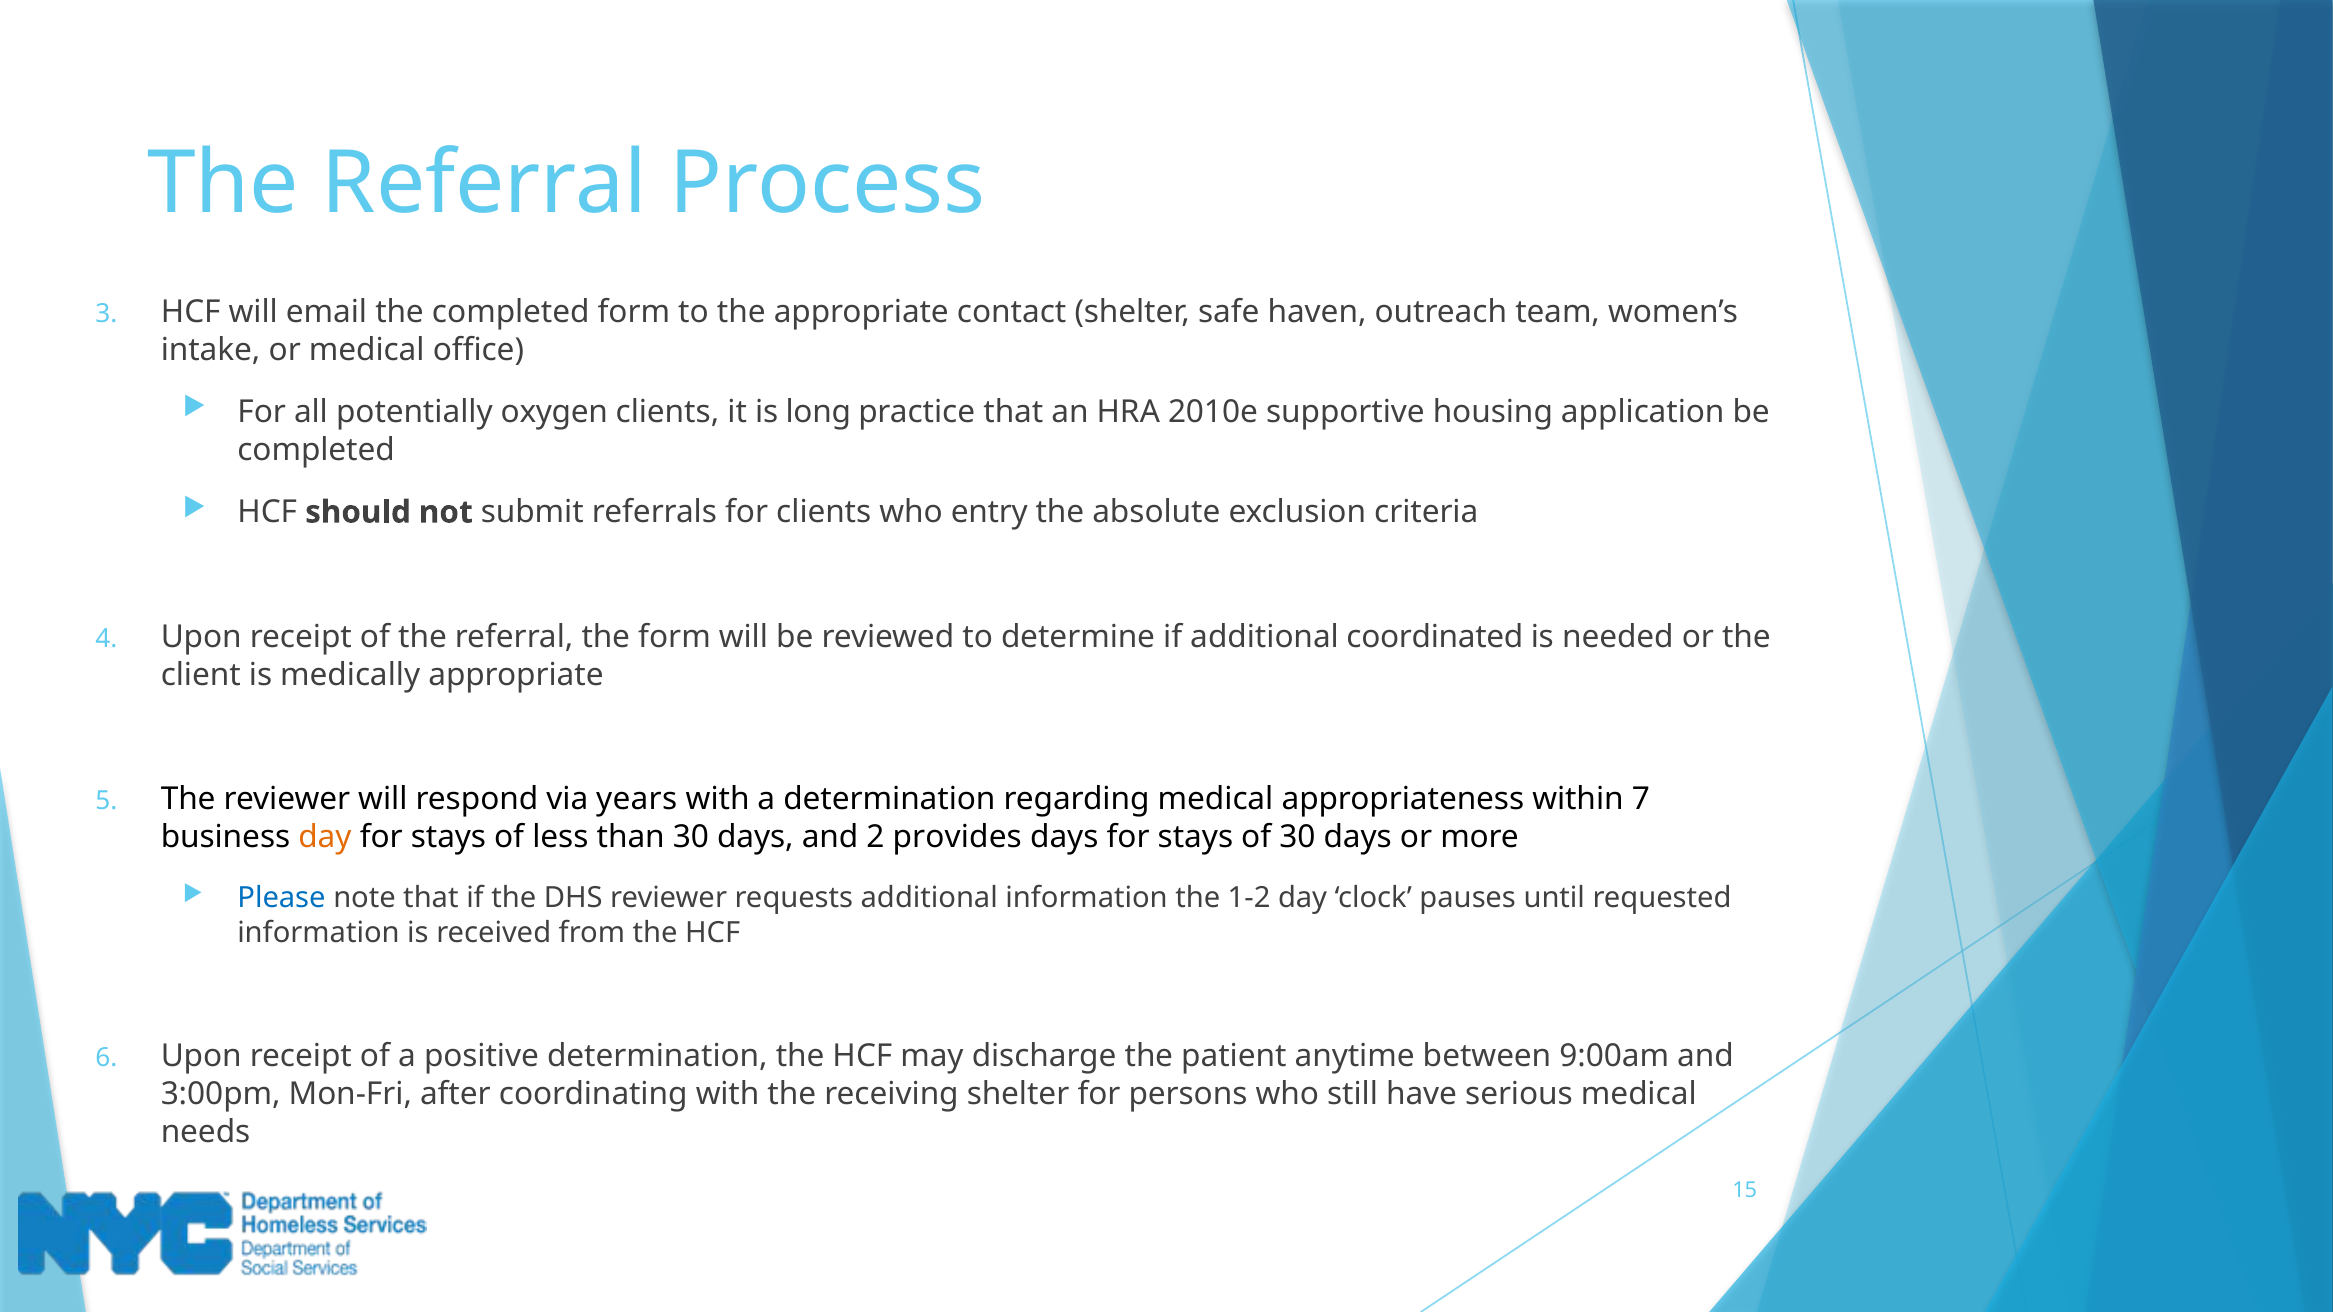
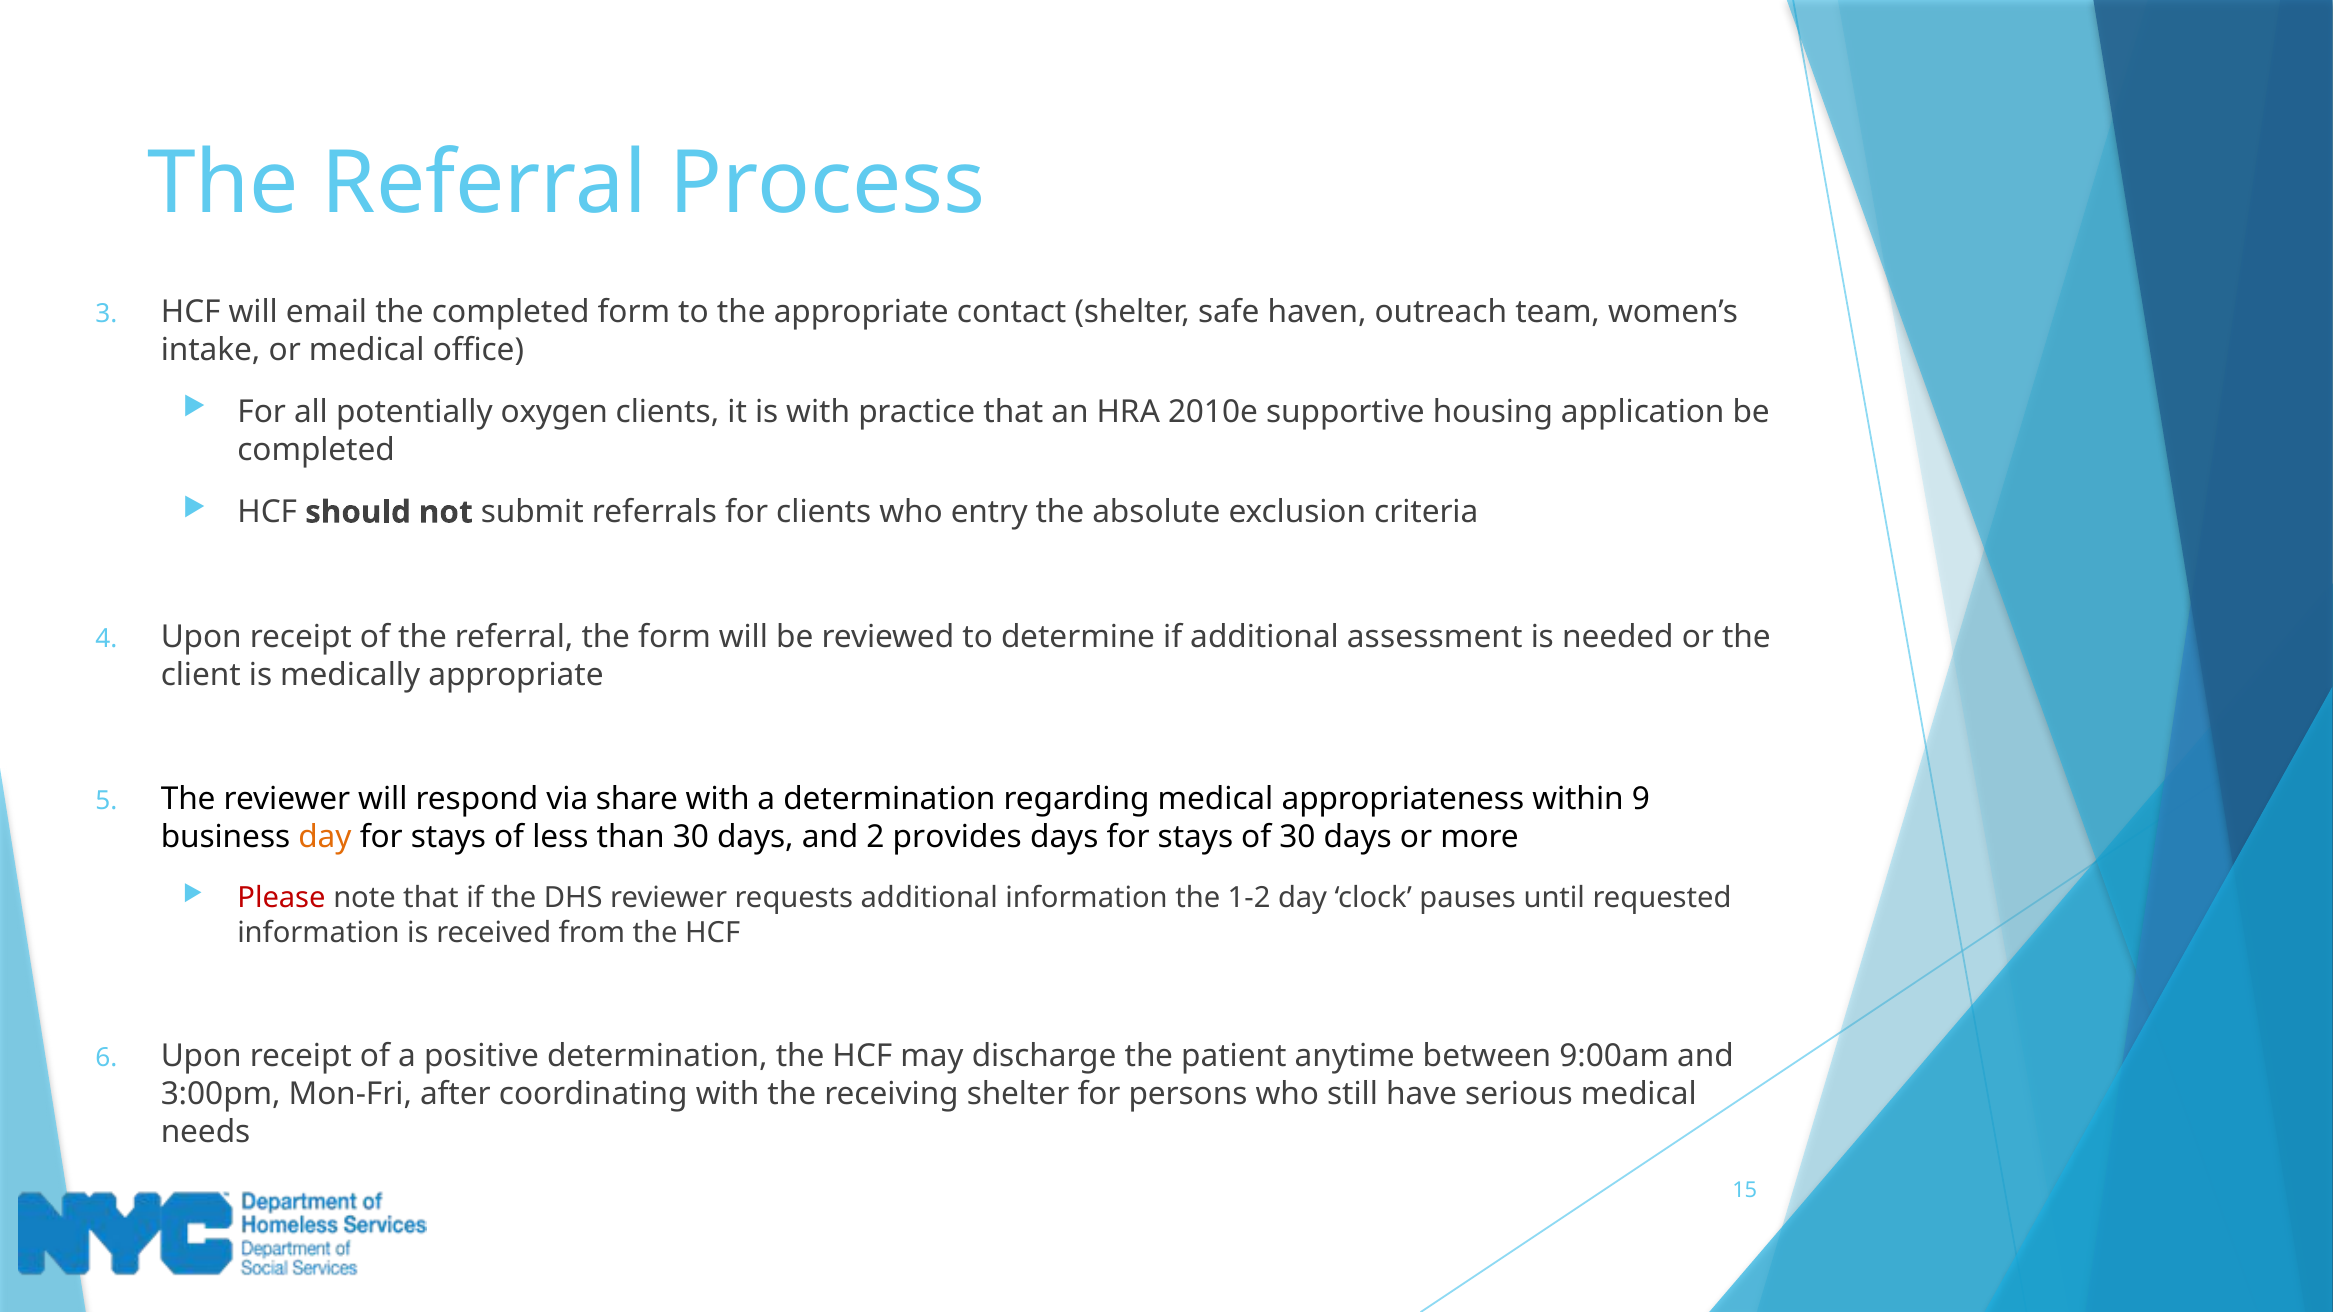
is long: long -> with (818, 412)
coordinated: coordinated -> assessment (1435, 637)
years: years -> share (637, 799)
7: 7 -> 9 (1641, 799)
Please colour: blue -> red (282, 898)
